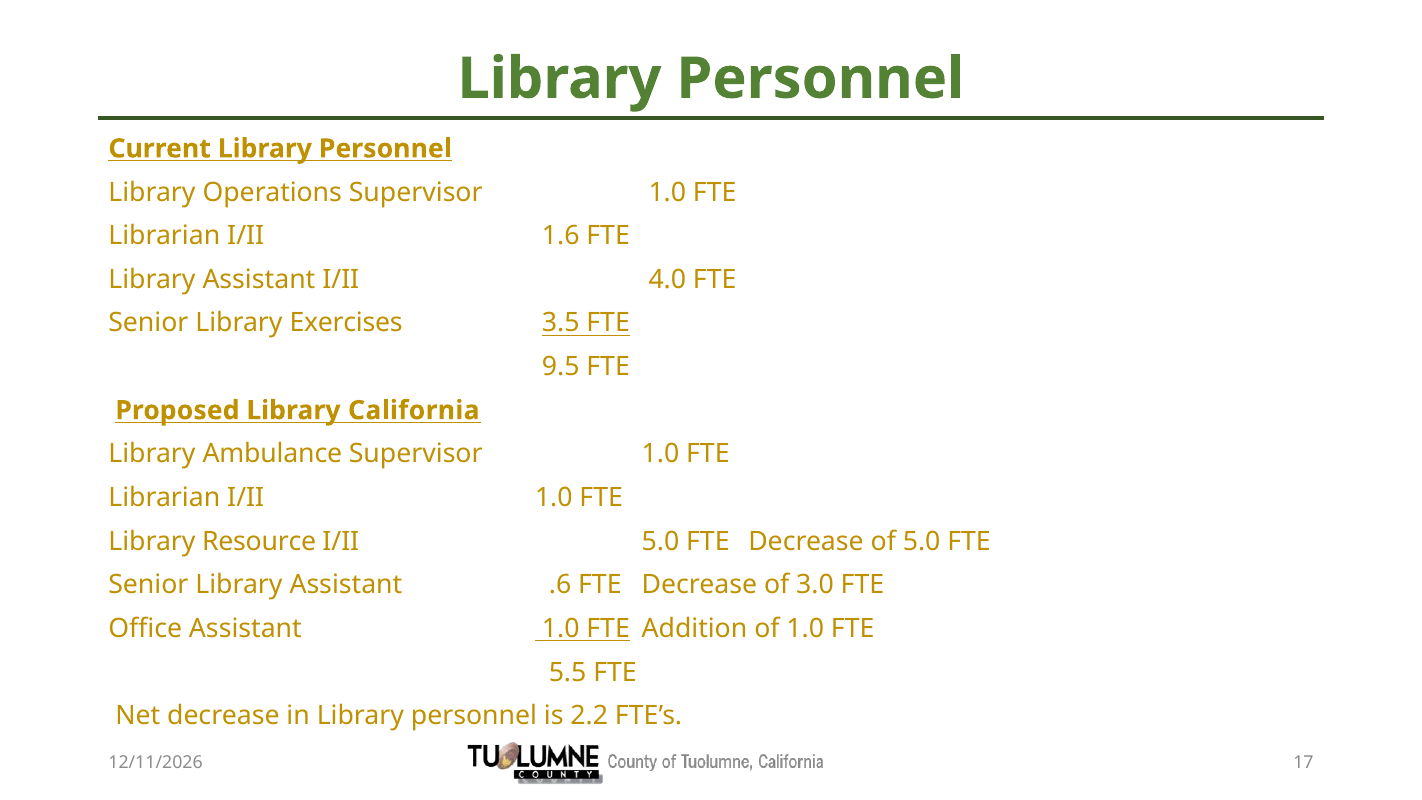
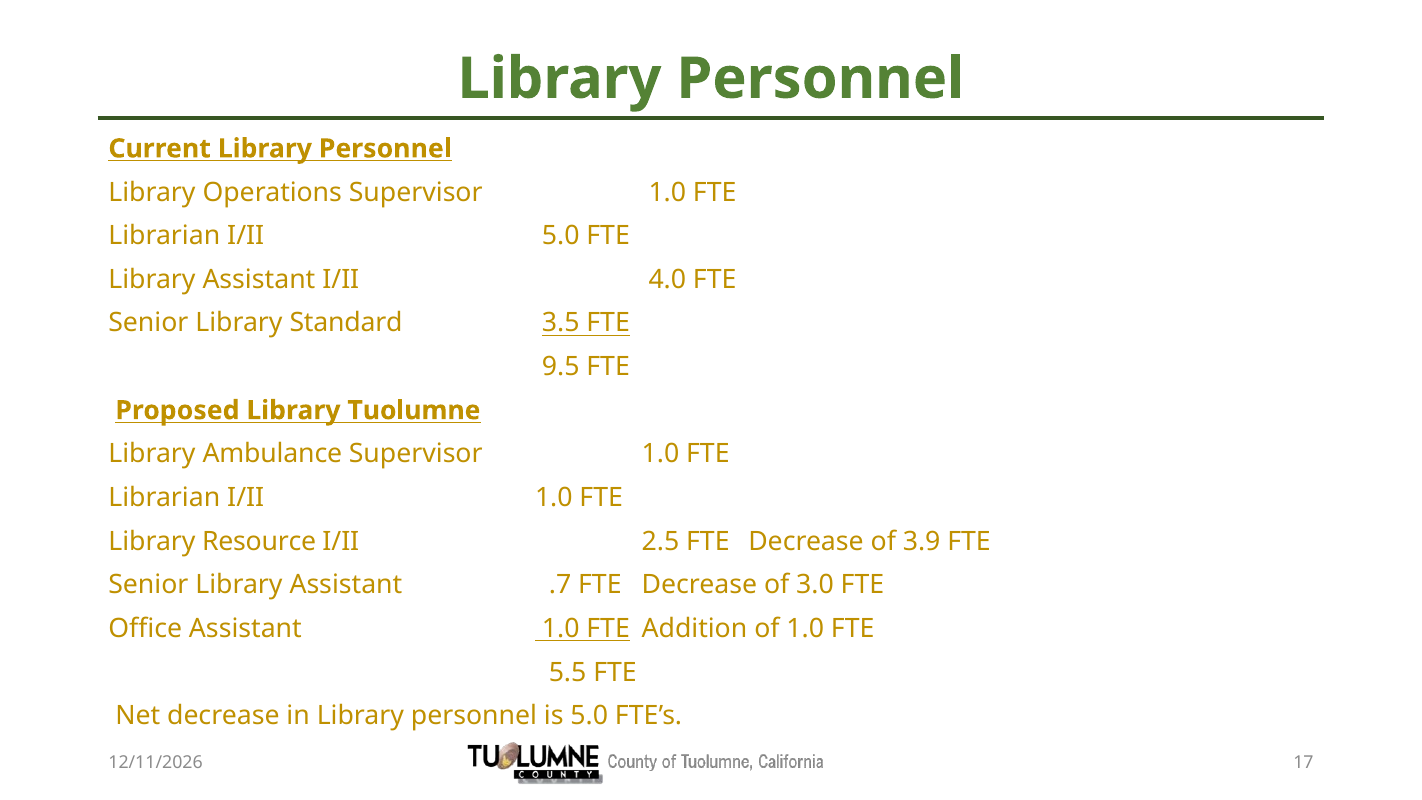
I/II 1.6: 1.6 -> 5.0 (561, 236)
Exercises: Exercises -> Standard (346, 323)
California: California -> Tuolumne (414, 410)
I/II 5.0: 5.0 -> 2.5 (660, 541)
of 5.0: 5.0 -> 3.9 (922, 541)
.6: .6 -> .7 (560, 585)
is 2.2: 2.2 -> 5.0 (589, 716)
